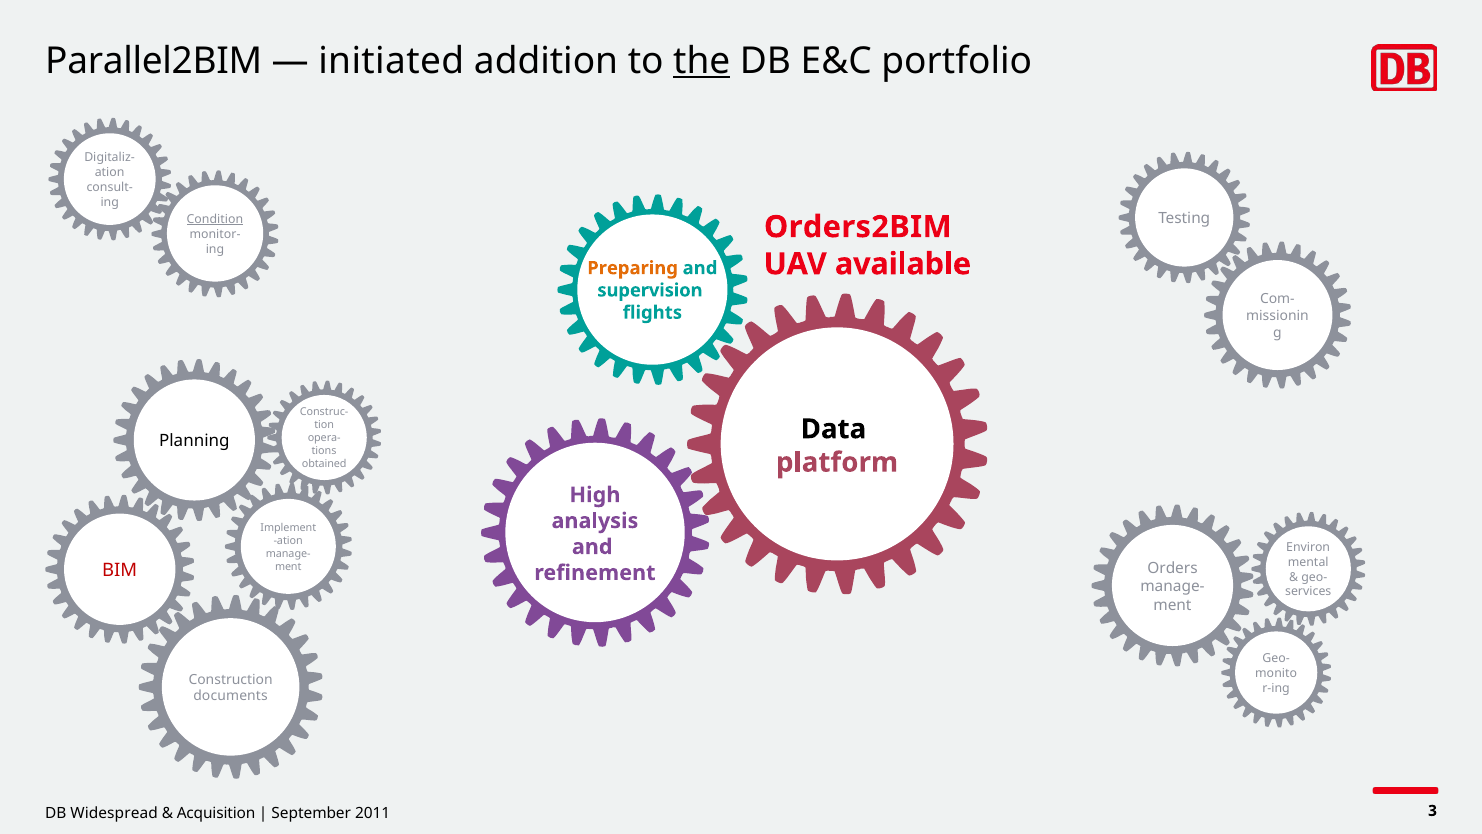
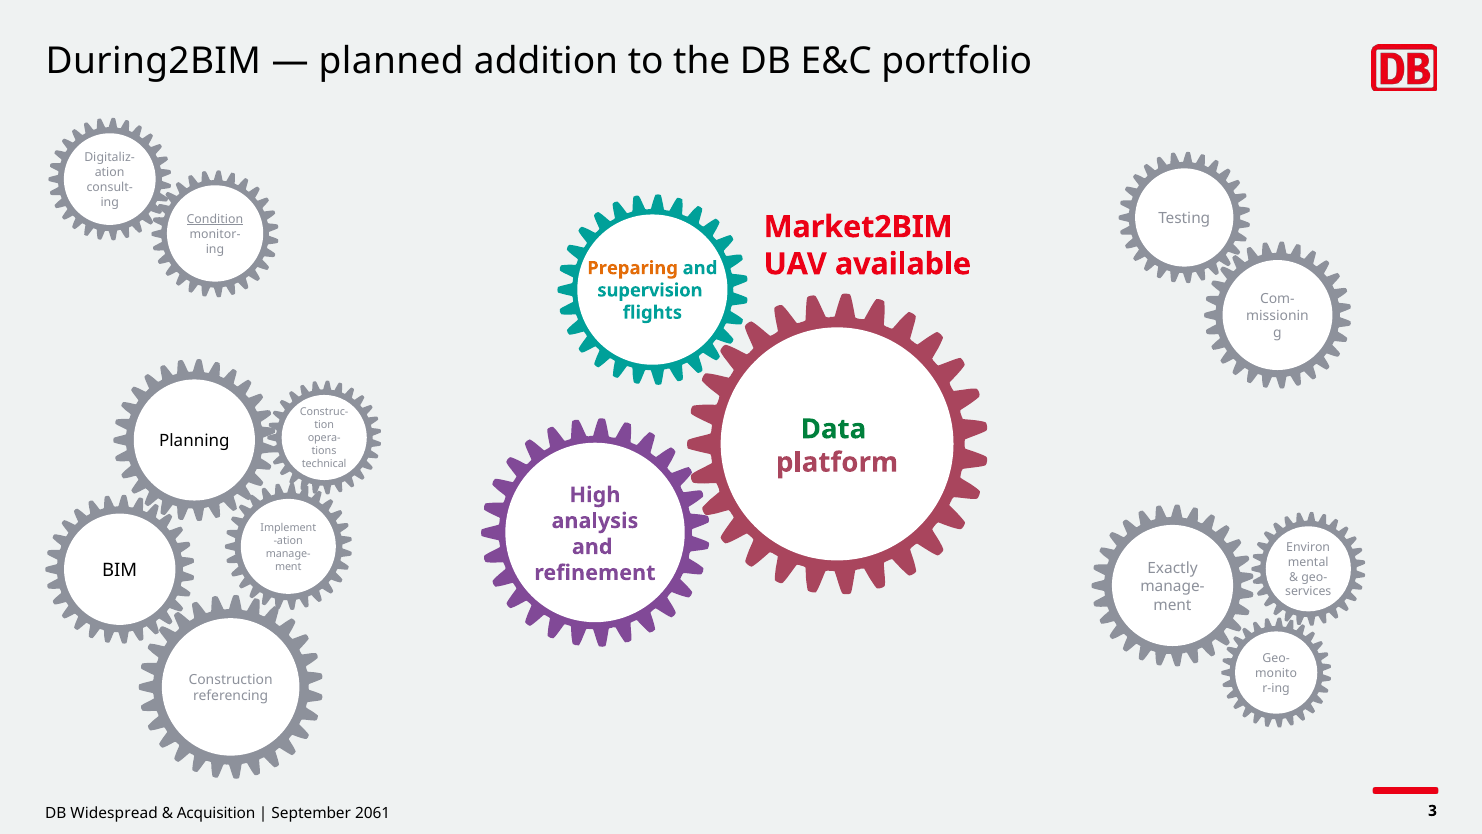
Parallel2BIM: Parallel2BIM -> During2BIM (153, 61)
initiated: initiated -> planned (391, 61)
the underline: present -> none (702, 61)
Orders2BIM: Orders2BIM -> Market2BIM (858, 227)
Data colour: black -> green (833, 429)
obtained: obtained -> technical (324, 464)
Orders: Orders -> Exactly (1173, 568)
BIM colour: red -> black (120, 570)
documents: documents -> referencing (231, 696)
2011: 2011 -> 2061 (373, 813)
